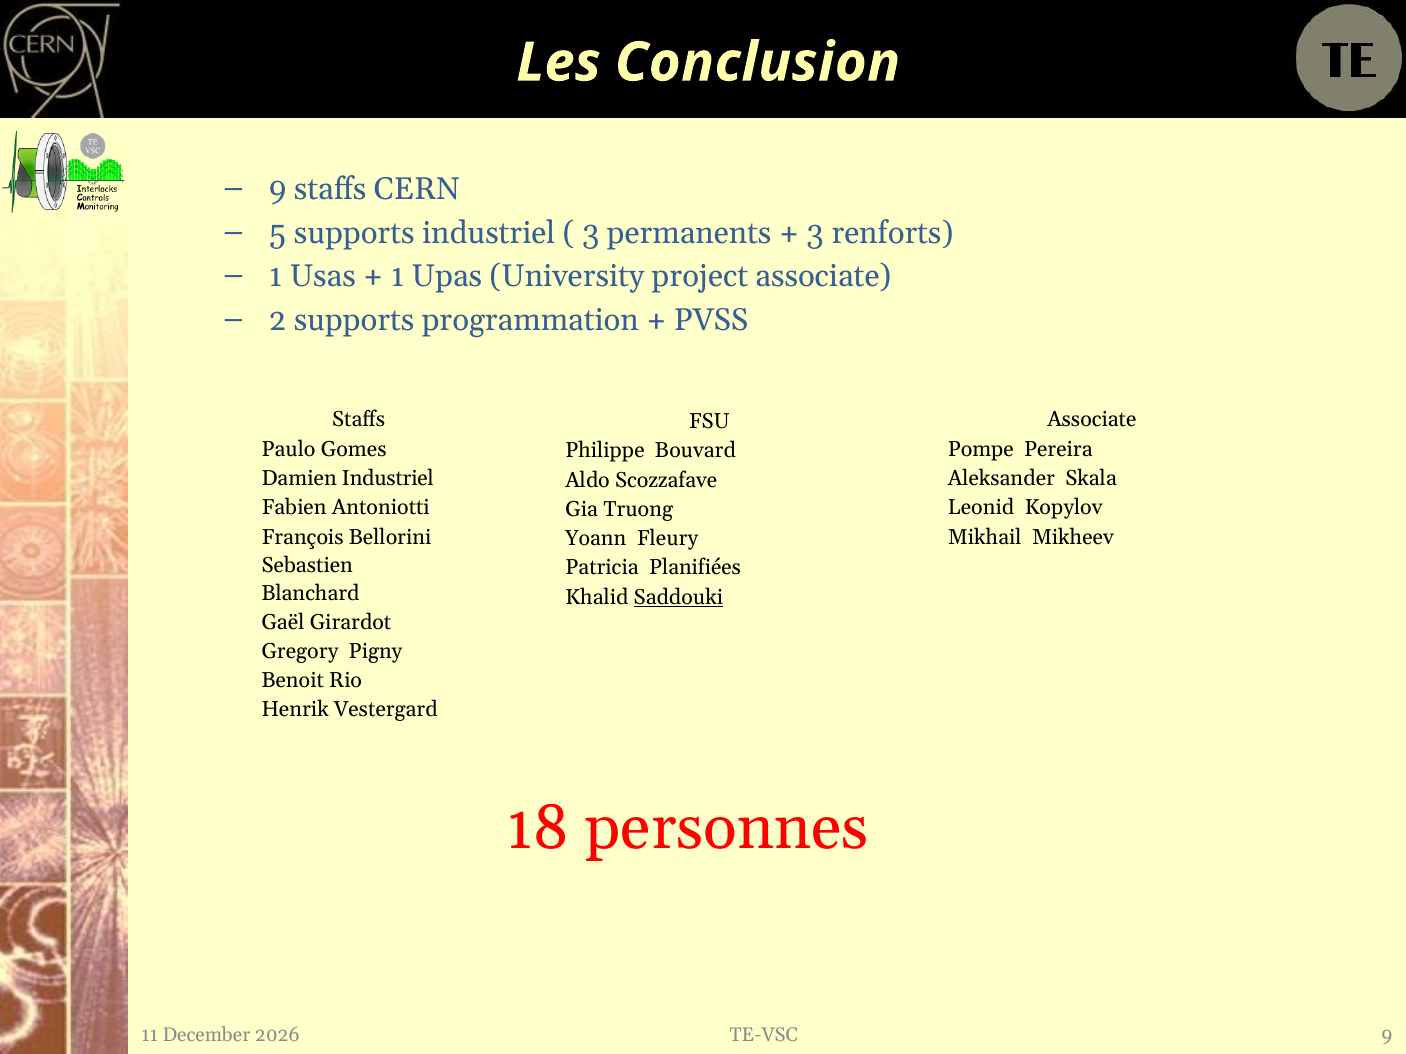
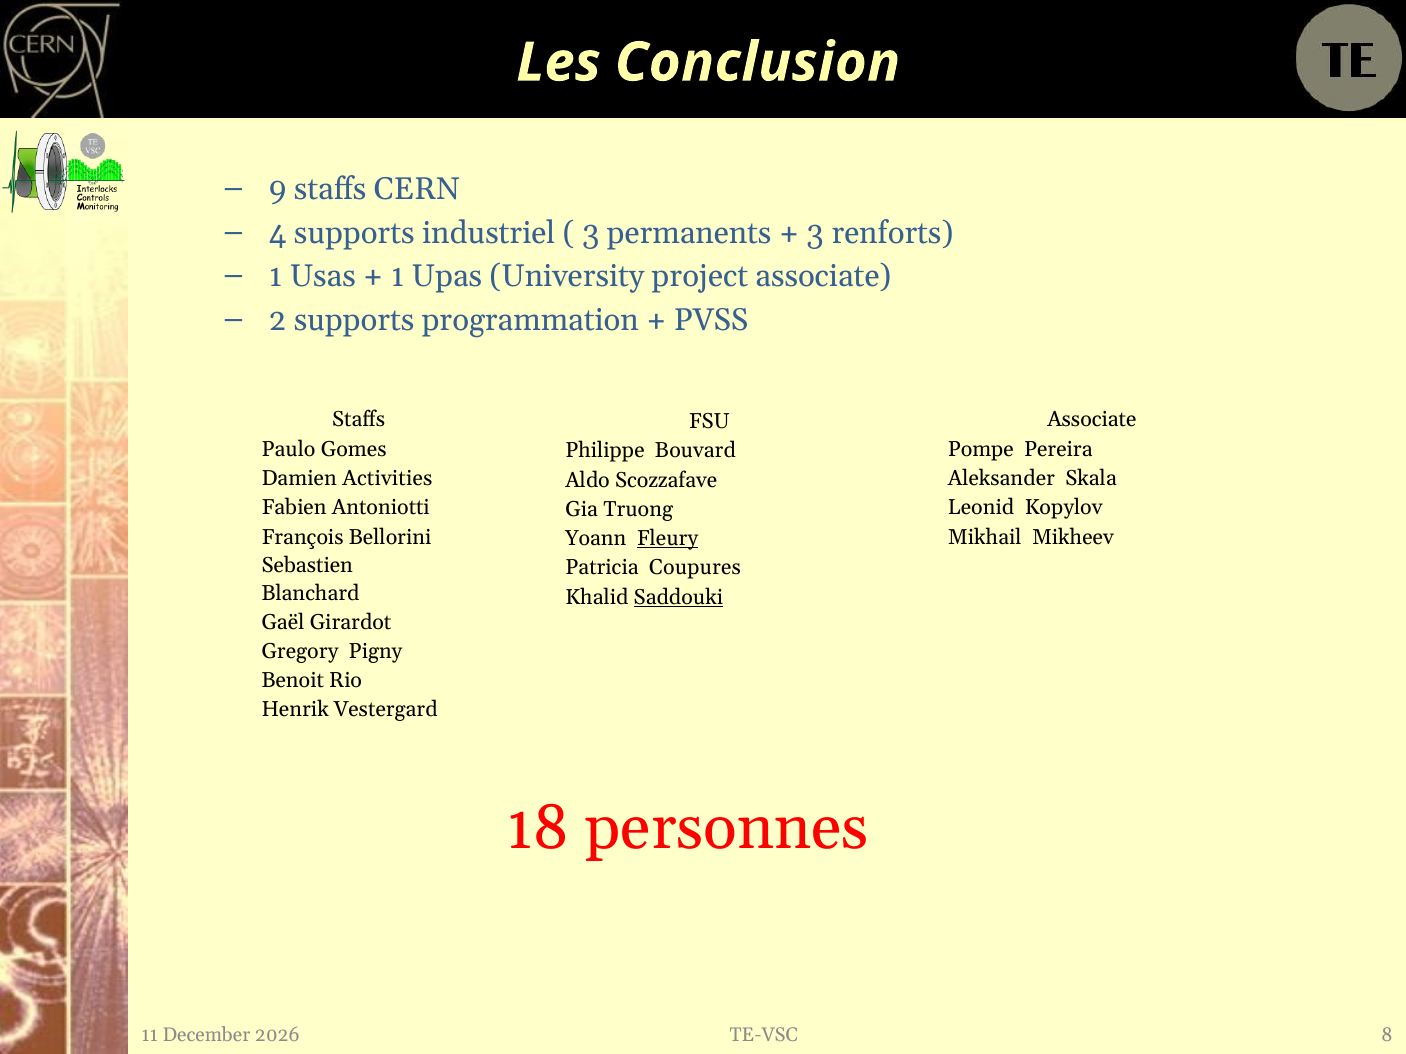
5: 5 -> 4 (278, 233)
Damien Industriel: Industriel -> Activities (387, 479)
Fleury underline: none -> present (667, 539)
Planifiées: Planifiées -> Coupures (695, 568)
TE-VSC 9: 9 -> 8 (1387, 1035)
